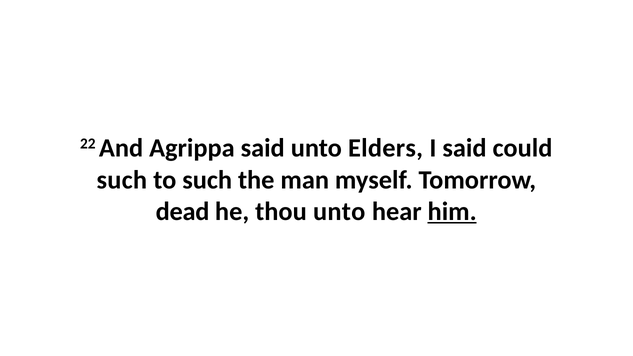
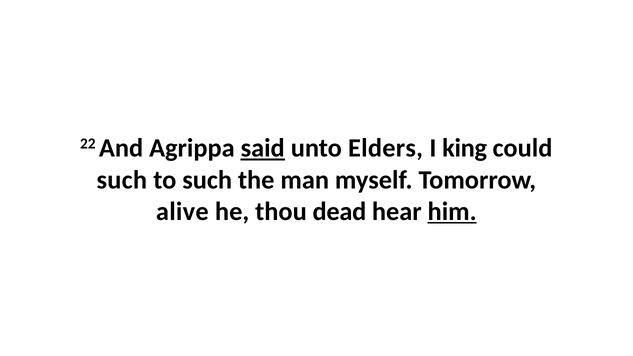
said underline: none -> present (263, 148)
I said: said -> king (465, 148)
dead: dead -> alive (182, 212)
thou unto: unto -> dead (339, 212)
